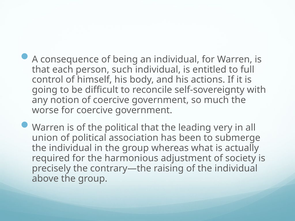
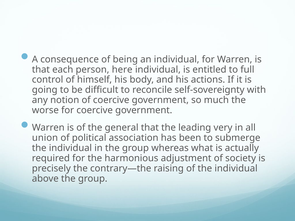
such: such -> here (122, 70)
the political: political -> general (122, 128)
